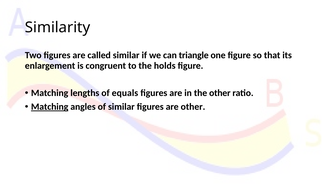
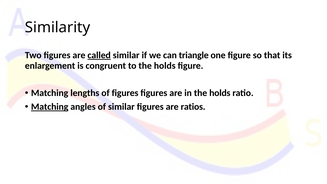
called underline: none -> present (99, 55)
of equals: equals -> figures (125, 93)
in the other: other -> holds (220, 93)
are other: other -> ratios (193, 107)
